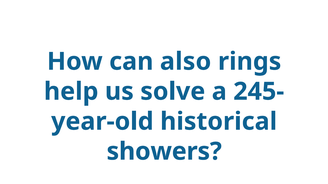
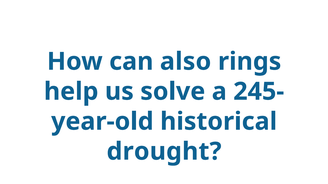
showers: showers -> drought (164, 152)
